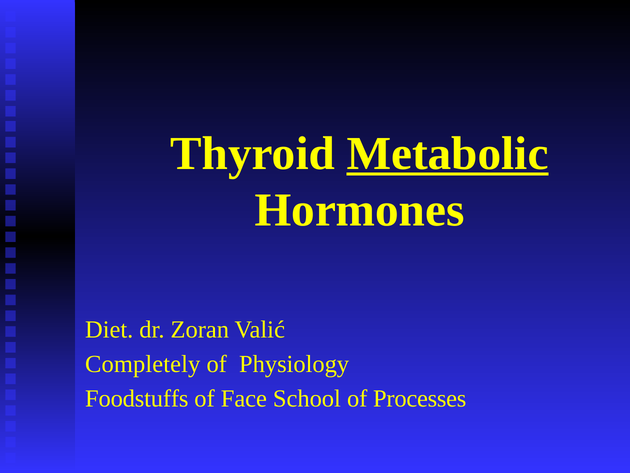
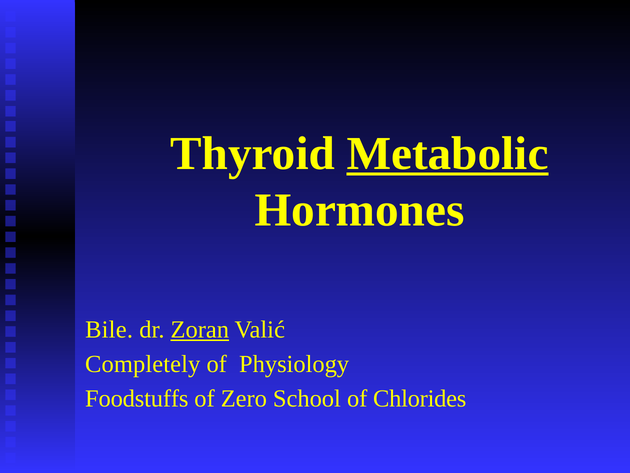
Diet: Diet -> Bile (109, 329)
Zoran underline: none -> present (200, 329)
Face: Face -> Zero (244, 398)
Processes: Processes -> Chlorides (420, 398)
